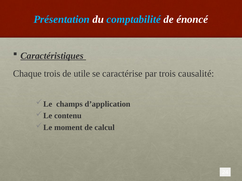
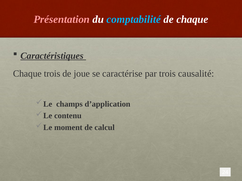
Présentation colour: light blue -> pink (62, 19)
de énoncé: énoncé -> chaque (192, 19)
utile: utile -> joue (82, 74)
